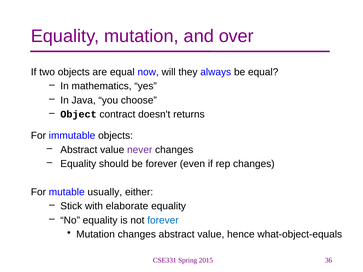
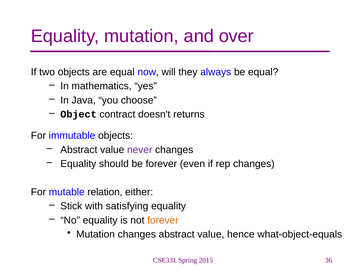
usually: usually -> relation (105, 192)
elaborate: elaborate -> satisfying (127, 206)
forever colour: blue -> orange (163, 220)
